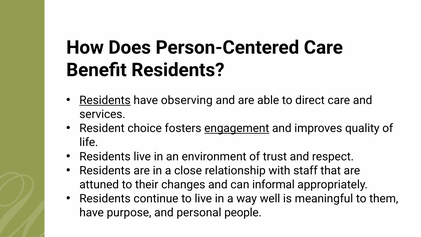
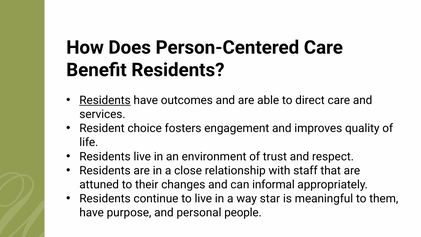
observing: observing -> outcomes (187, 100)
engagement underline: present -> none (237, 128)
well: well -> star (270, 198)
